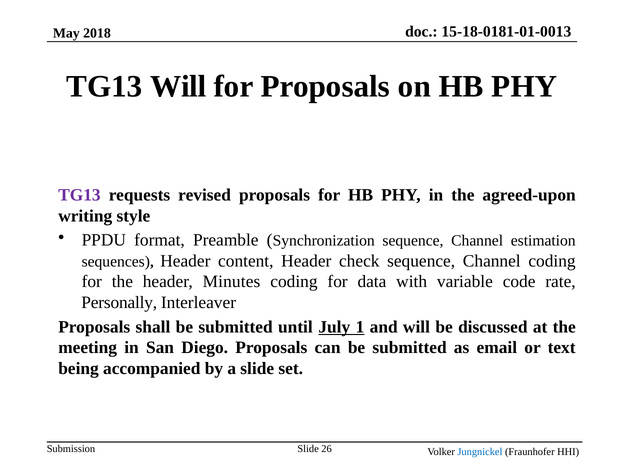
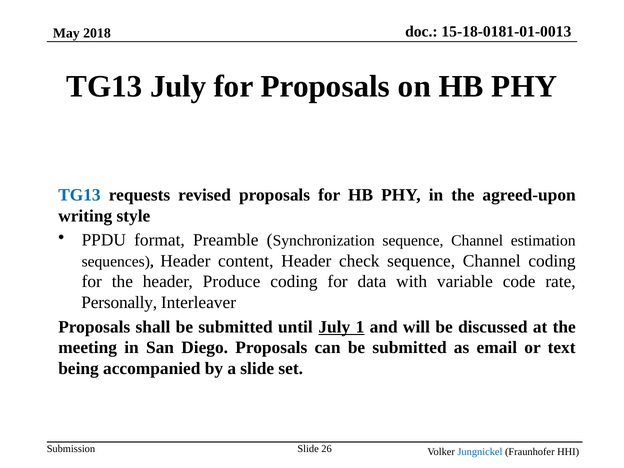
TG13 Will: Will -> July (178, 86)
TG13 colour: purple -> blue (79, 195)
Minutes: Minutes -> Produce (232, 282)
